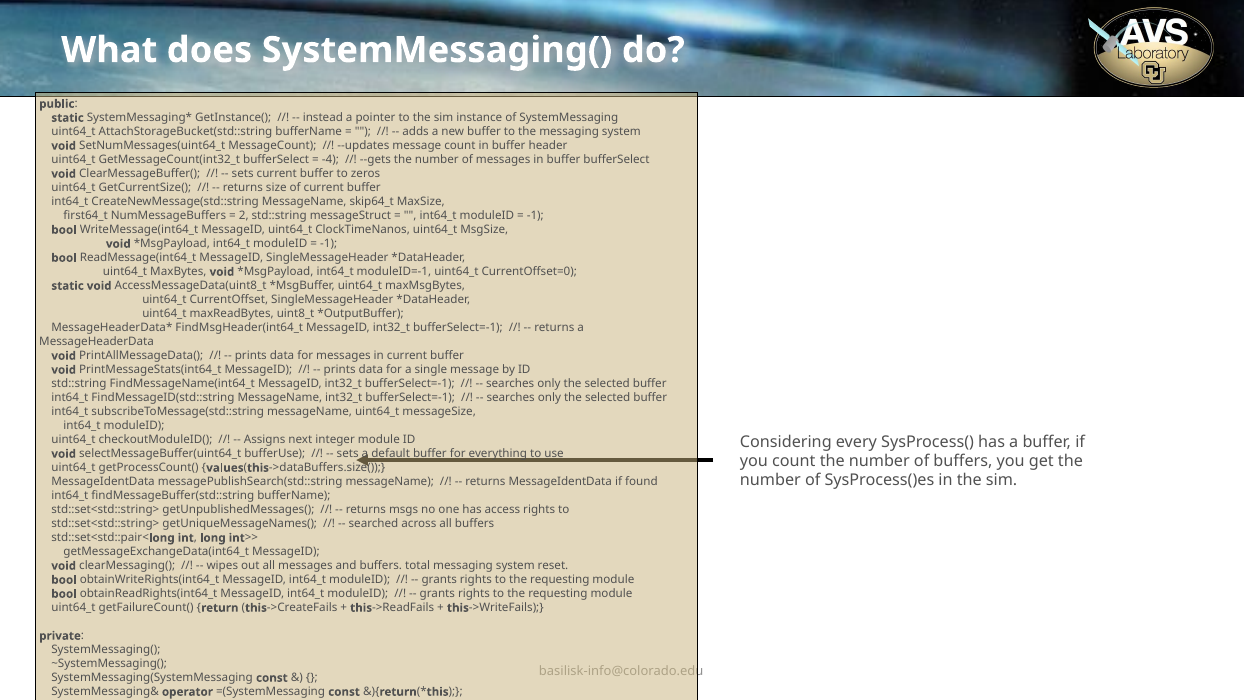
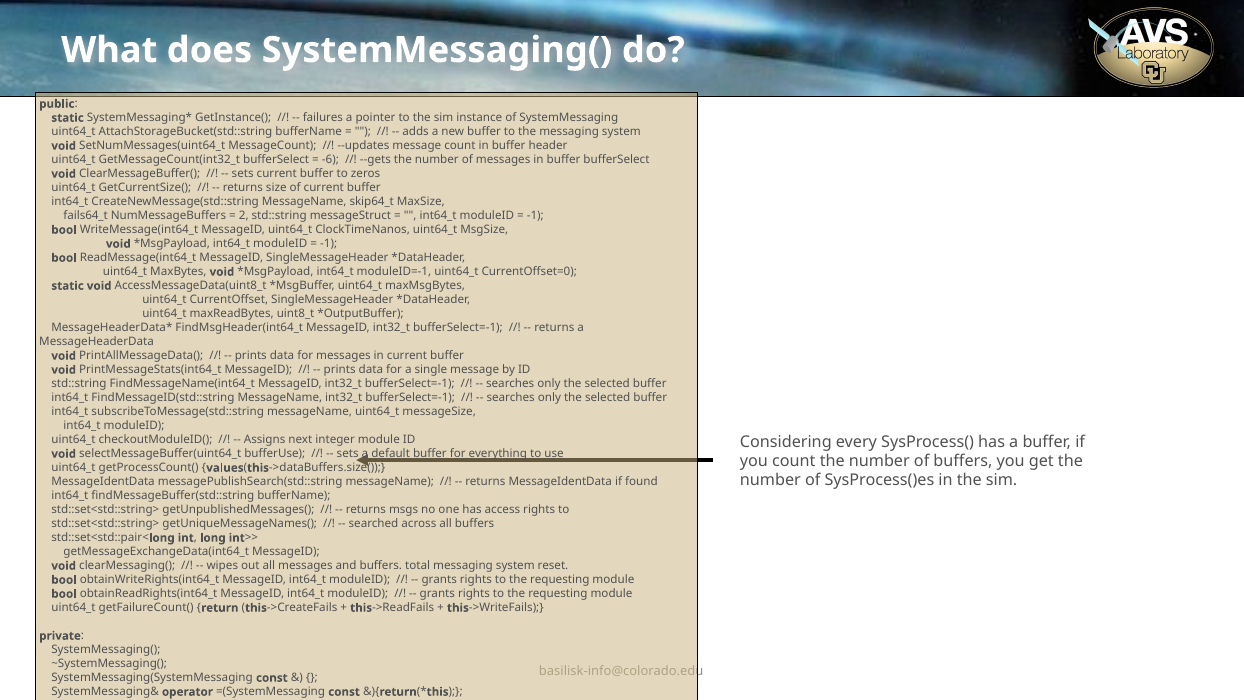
instead: instead -> failures (323, 118)
-4: -4 -> -6 (330, 160)
first64_t: first64_t -> fails64_t (86, 216)
